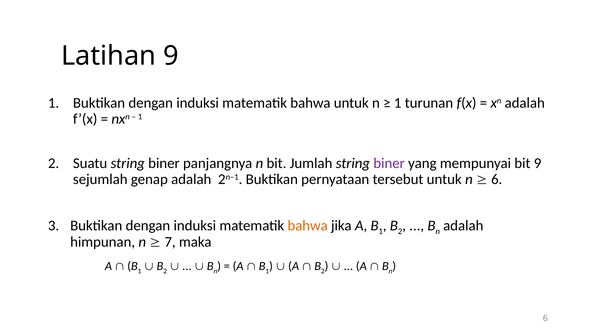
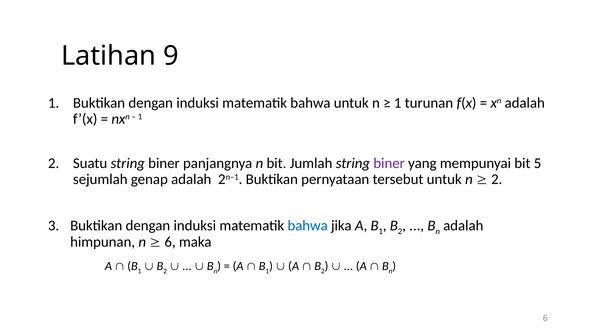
bit 9: 9 -> 5 (538, 163)
6: 6 -> 2 (497, 179)
bahwa colour: orange -> blue (308, 225)
7: 7 -> 6 (170, 242)
